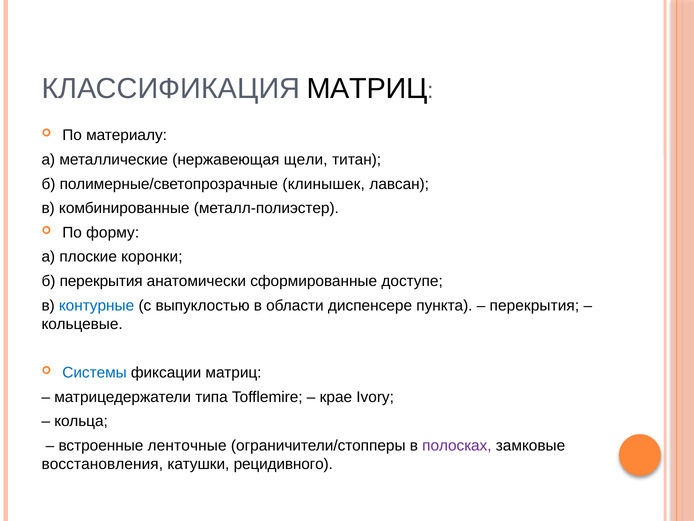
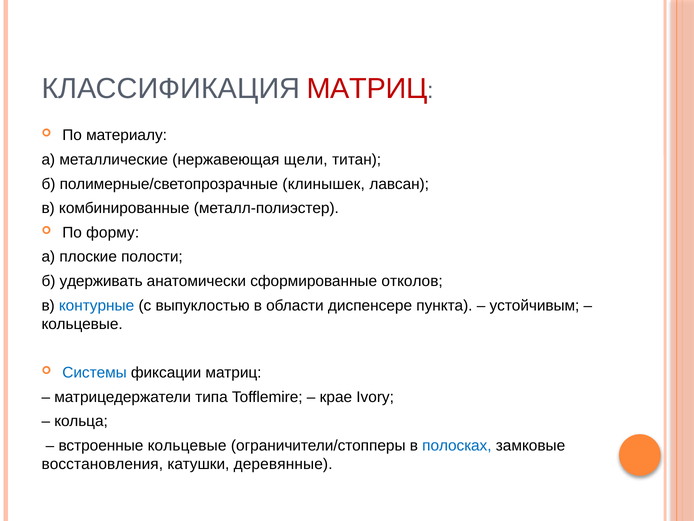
МАТРИЦ colour: black -> red (367, 89)
коронки: коронки -> полости (152, 257)
б перекрытия: перекрытия -> удерживать (101, 281)
доступе: доступе -> отколов (412, 281)
перекрытия: перекрытия -> устойчивым (534, 305)
встроенные ленточные: ленточные -> кольцевые (187, 445)
полосках colour: purple -> blue (457, 445)
рецидивного: рецидивного -> деревянные (283, 464)
